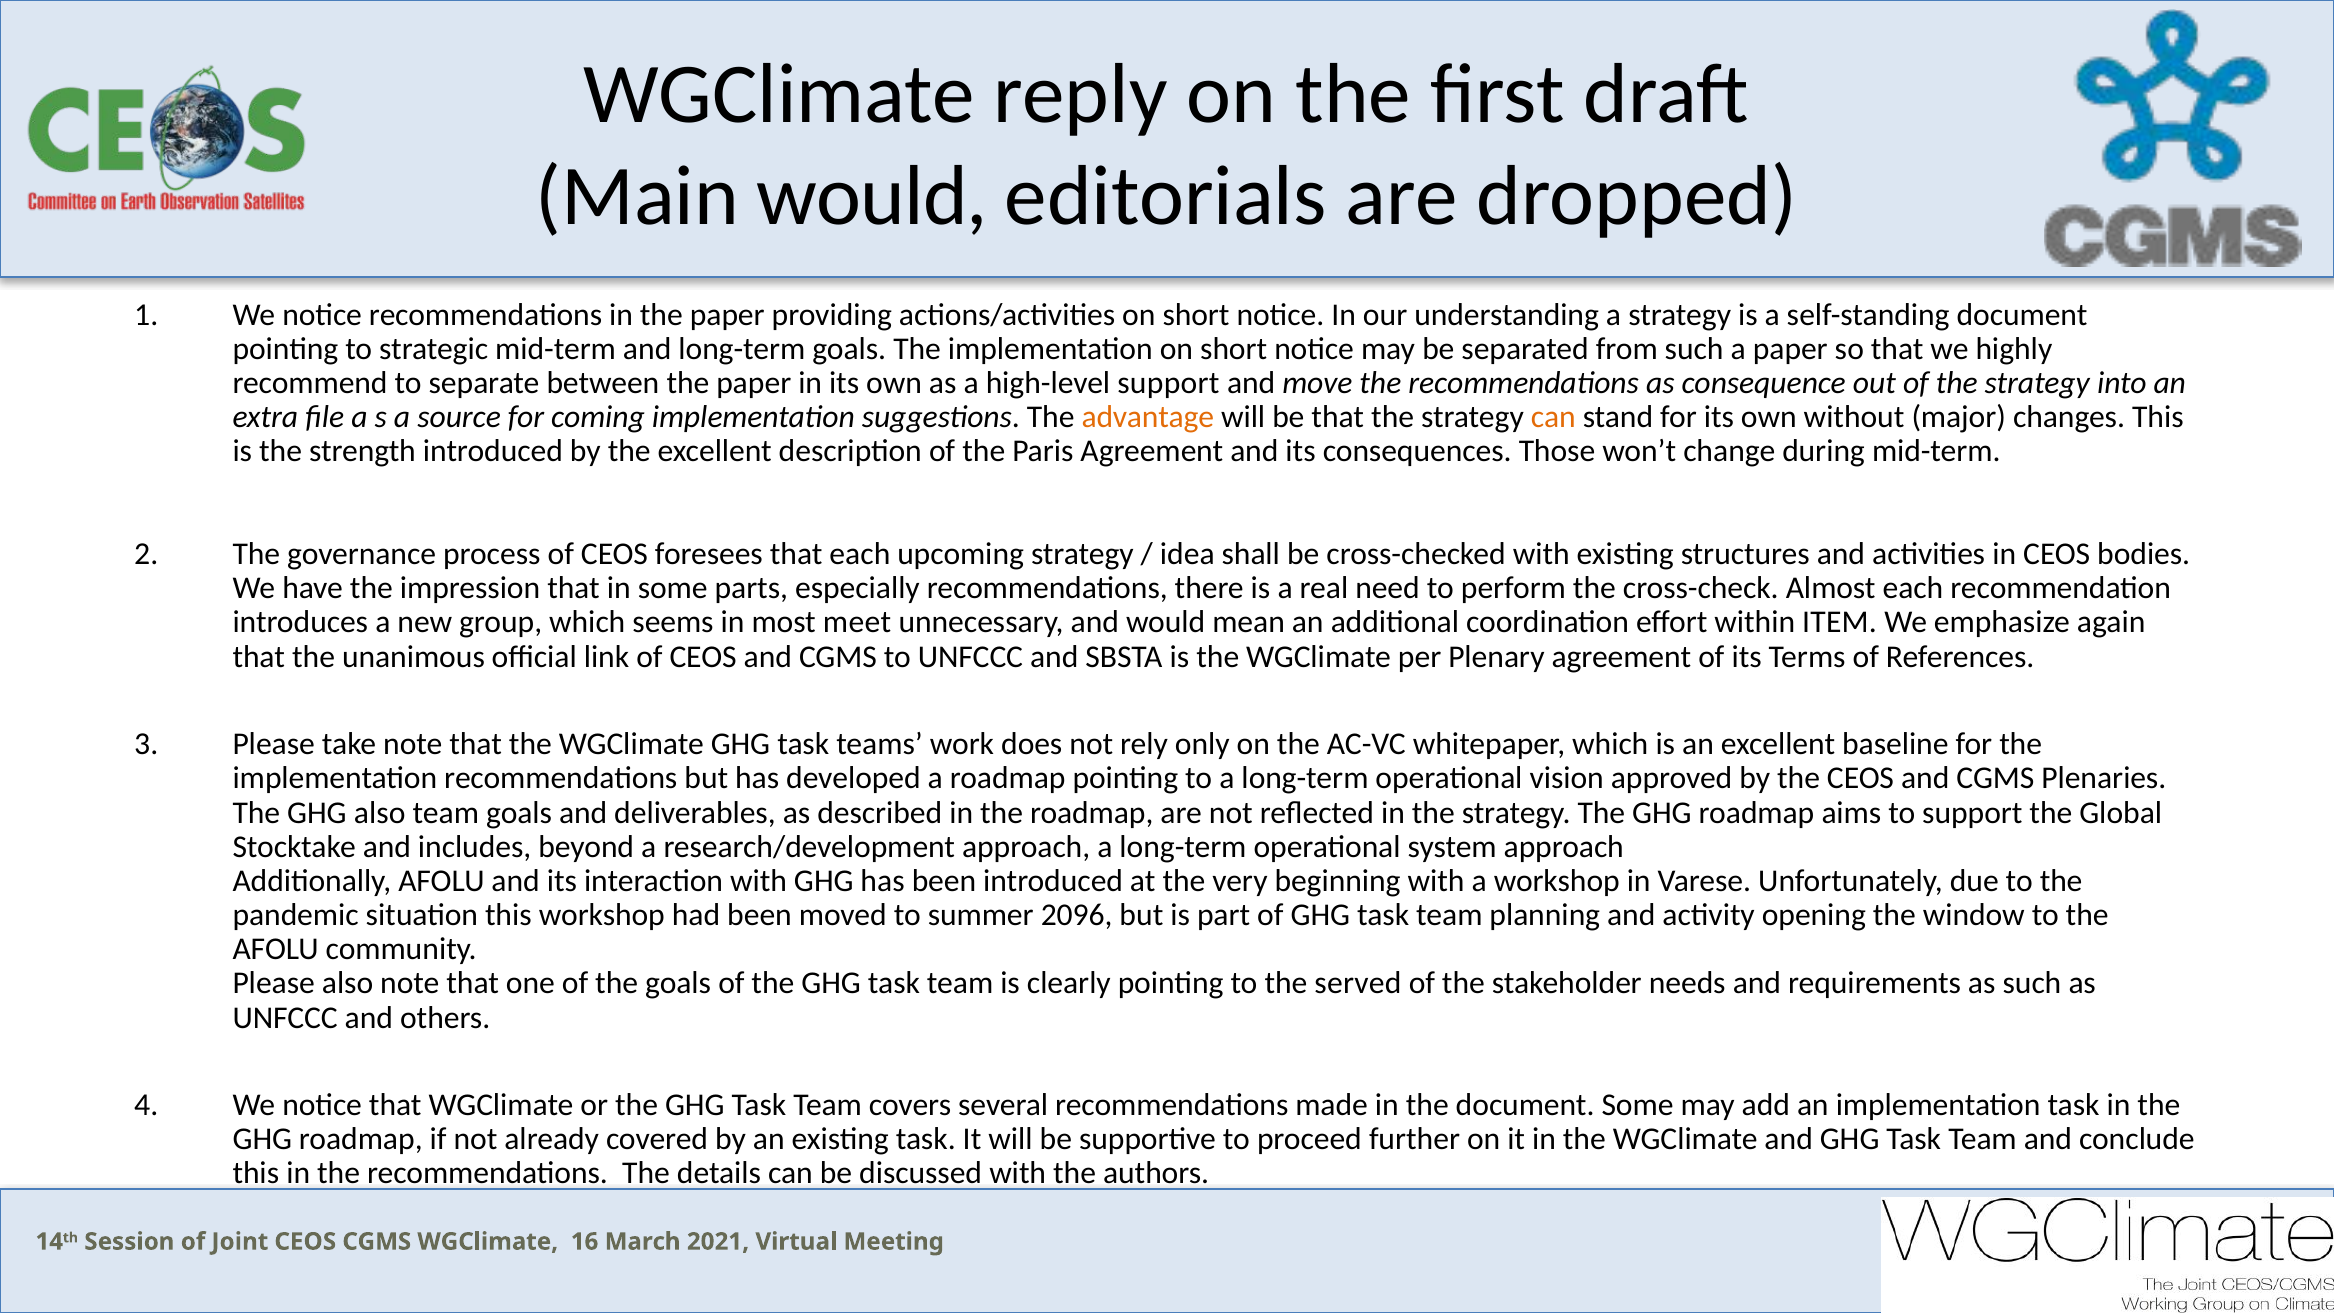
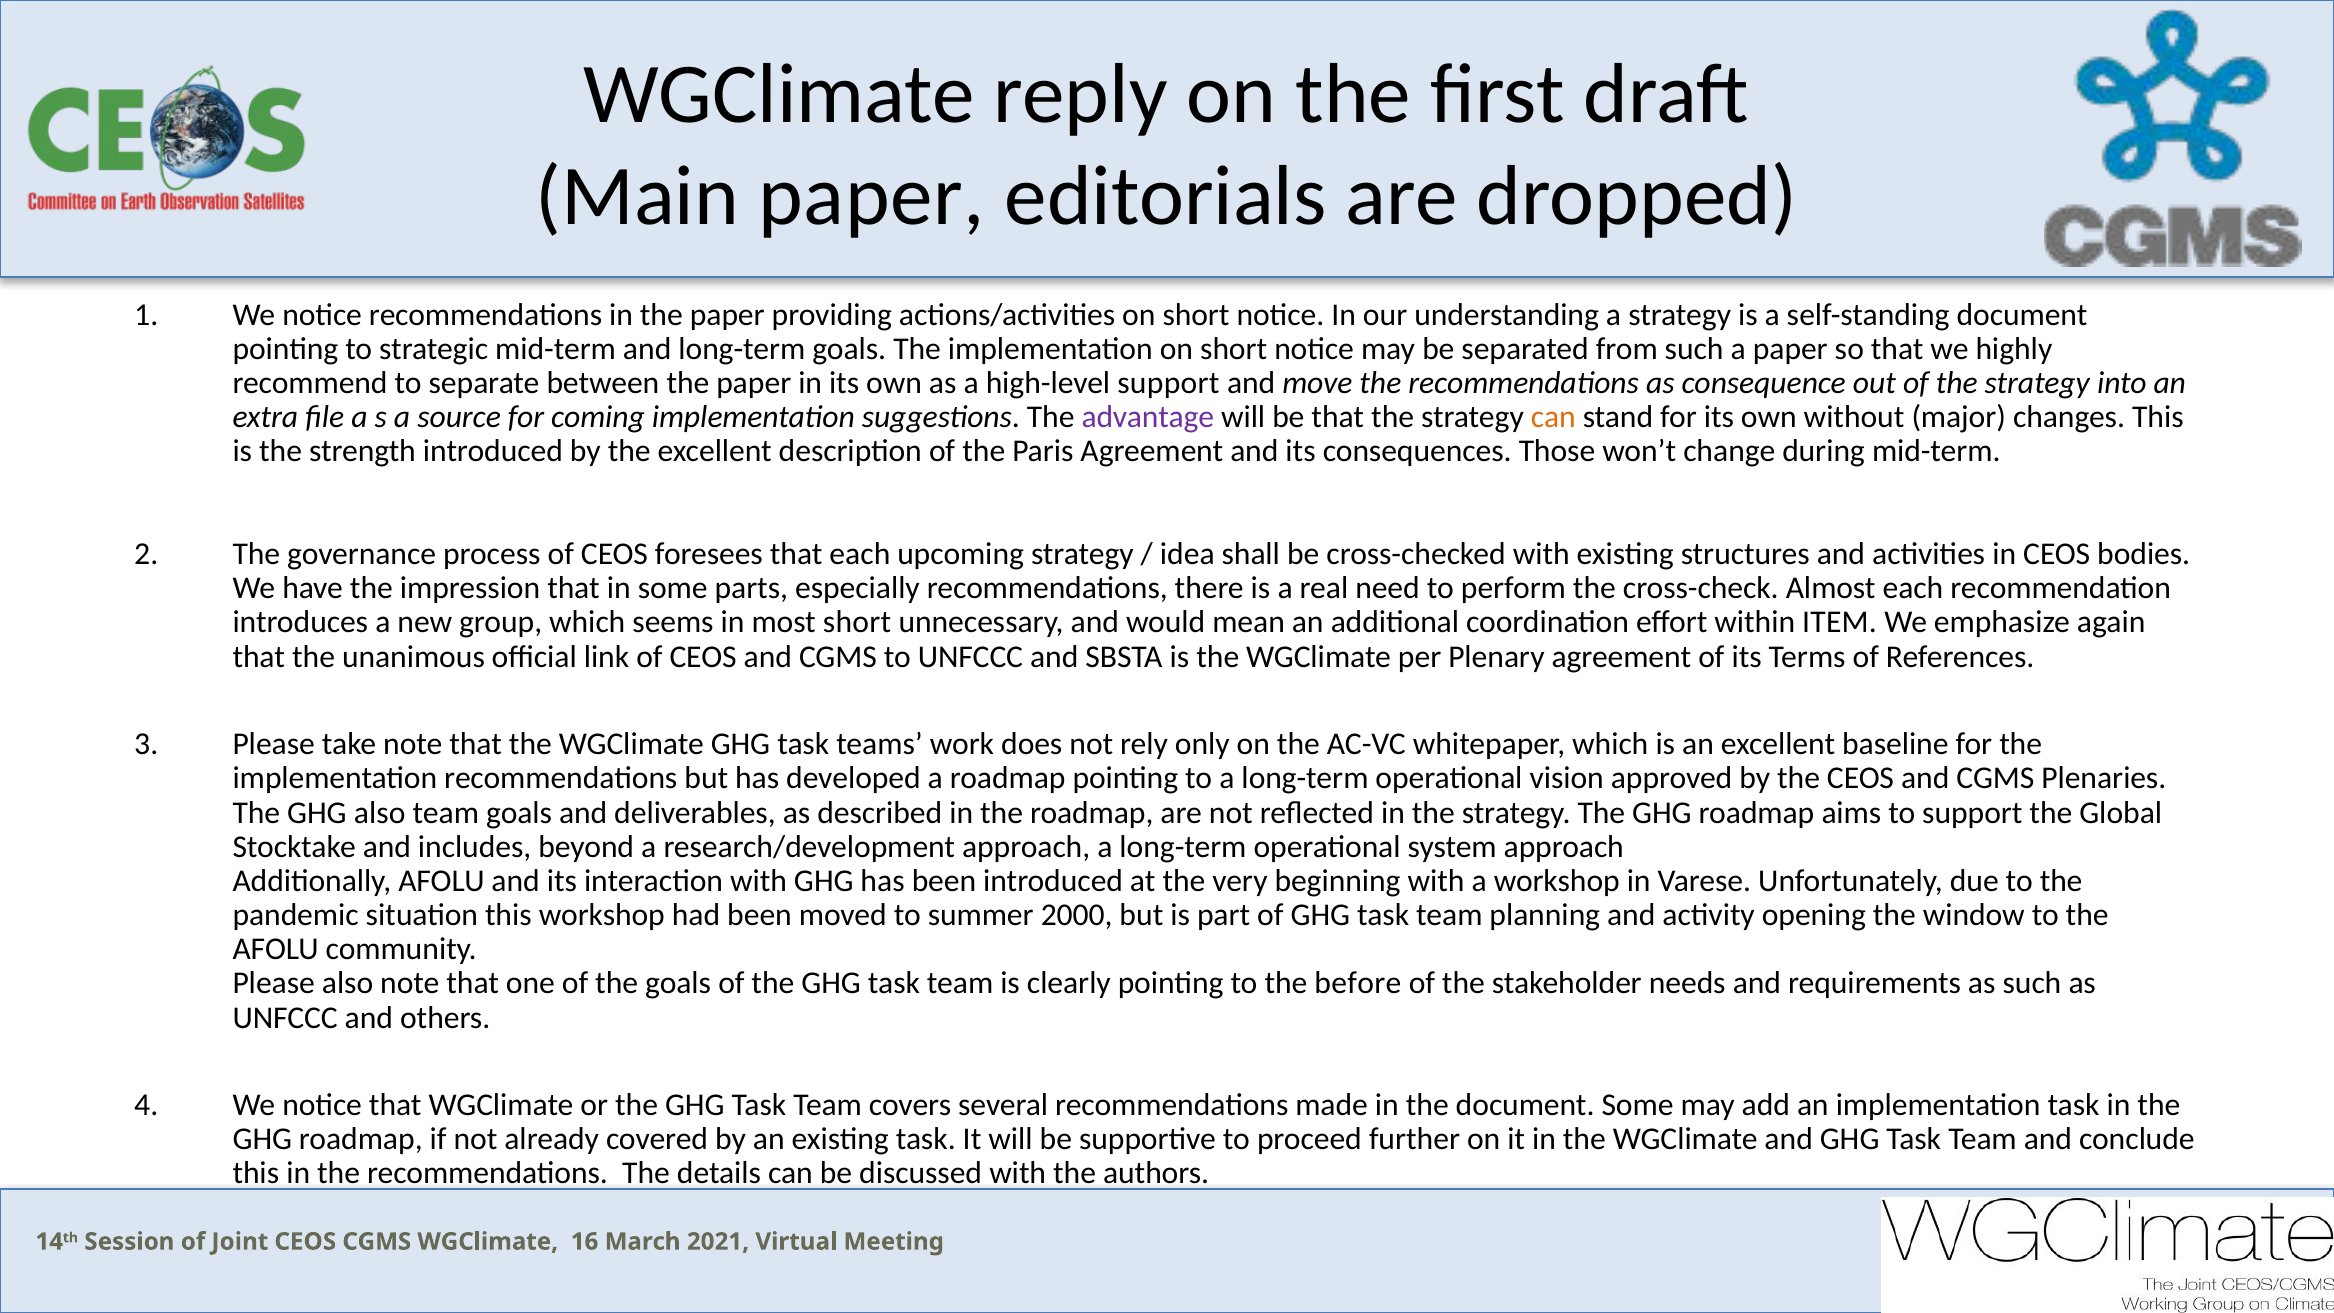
Main would: would -> paper (872, 196)
advantage colour: orange -> purple (1148, 417)
most meet: meet -> short (857, 622)
2096: 2096 -> 2000 (1077, 915)
served: served -> before (1358, 983)
